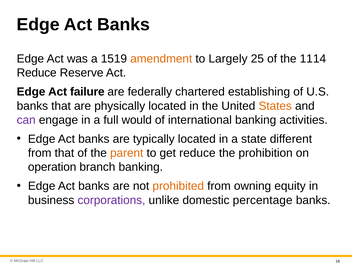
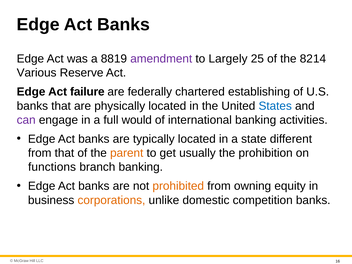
15: 15 -> 88 (107, 59)
amendment colour: orange -> purple (161, 59)
11: 11 -> 82 (306, 59)
Reduce: Reduce -> Various (37, 73)
States colour: orange -> blue (275, 106)
get reduce: reduce -> usually (197, 153)
operation: operation -> functions (52, 167)
corporations colour: purple -> orange (111, 200)
percentage: percentage -> competition (263, 200)
